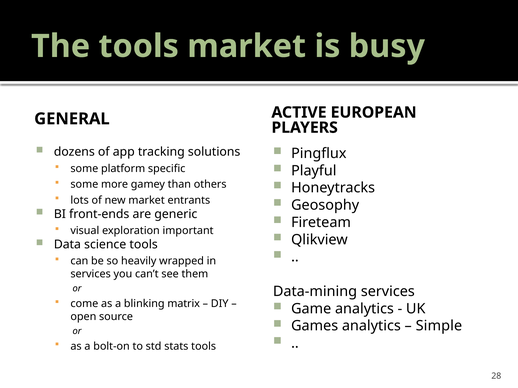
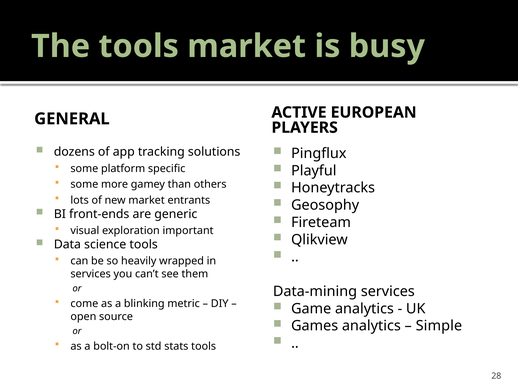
matrix: matrix -> metric (184, 304)
